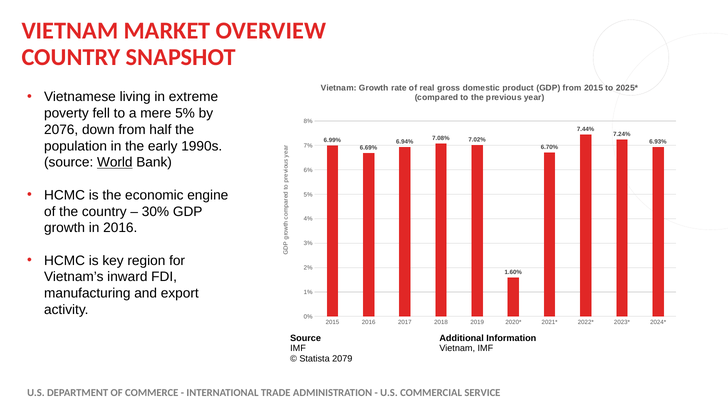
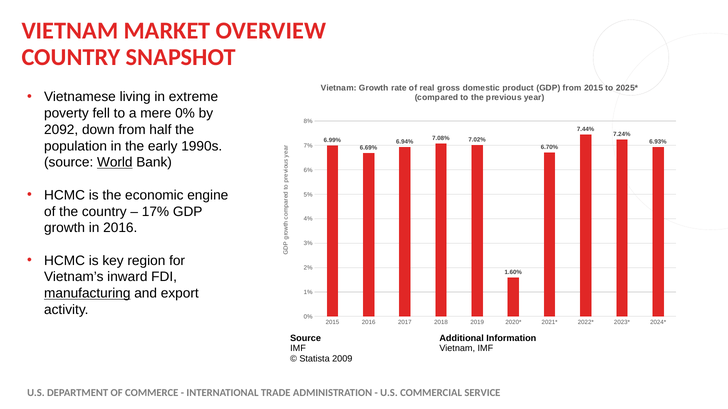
mere 5%: 5% -> 0% (185, 113)
2076: 2076 -> 2092 (61, 130)
30%: 30% -> 17% (155, 212)
manufacturing underline: none -> present (87, 294)
2079: 2079 -> 2009 (342, 359)
